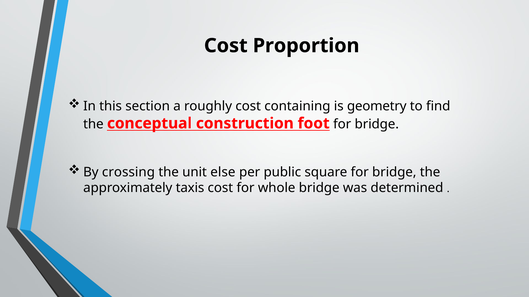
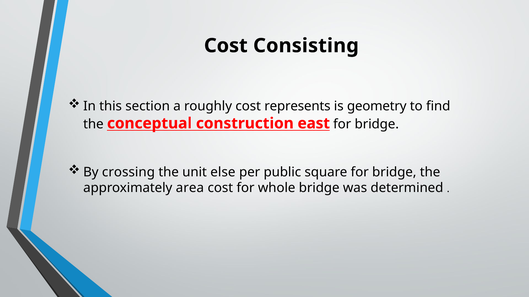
Proportion: Proportion -> Consisting (306, 46)
containing: containing -> represents (297, 106)
foot: foot -> east (314, 124)
taxis: taxis -> area (190, 188)
